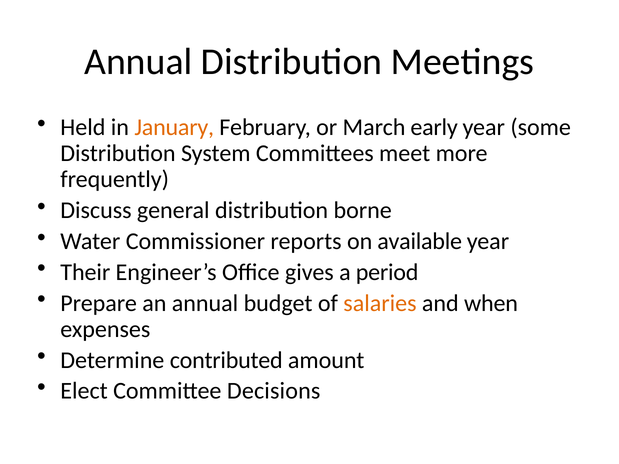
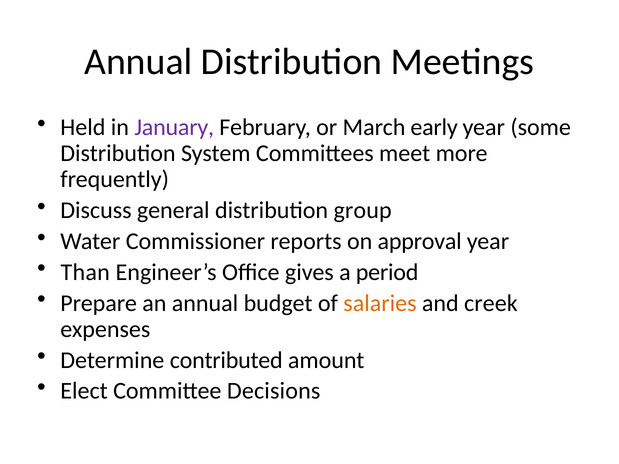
January colour: orange -> purple (174, 128)
borne: borne -> group (363, 211)
available: available -> approval (420, 241)
Their: Their -> Than (85, 272)
when: when -> creek (491, 303)
